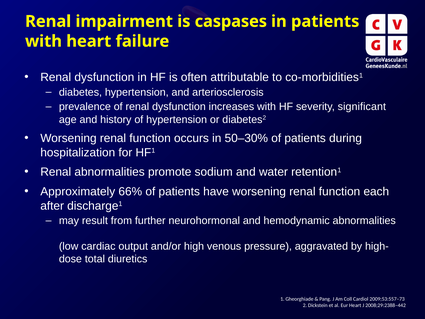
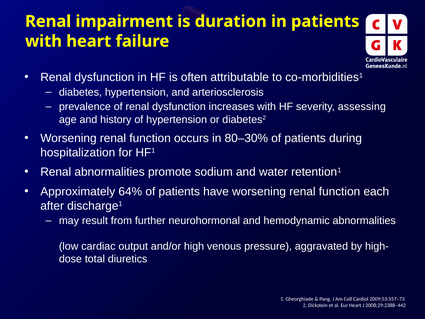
caspases: caspases -> duration (231, 21)
significant: significant -> assessing (362, 107)
50–30%: 50–30% -> 80–30% (246, 138)
66%: 66% -> 64% (130, 191)
